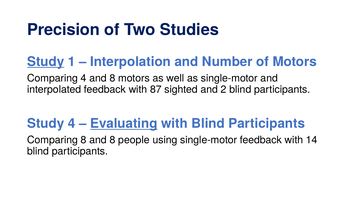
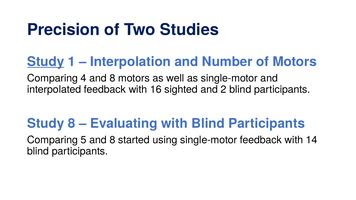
87: 87 -> 16 (156, 90)
Study 4: 4 -> 8 (72, 124)
Evaluating underline: present -> none (124, 124)
Comparing 8: 8 -> 5 (84, 140)
people: people -> started (134, 140)
